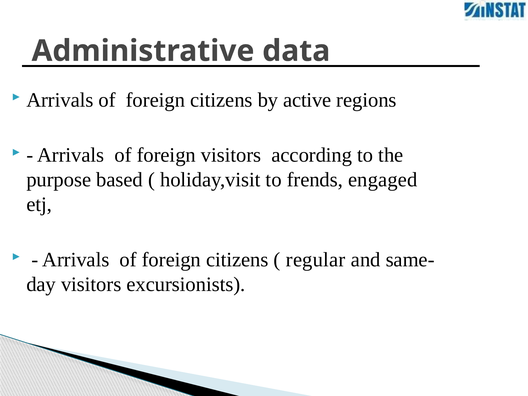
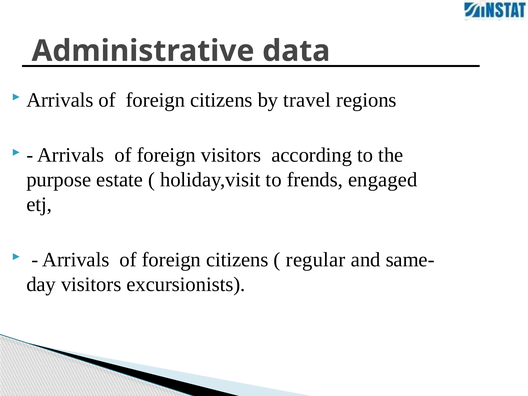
active: active -> travel (307, 100)
based: based -> estate (120, 180)
